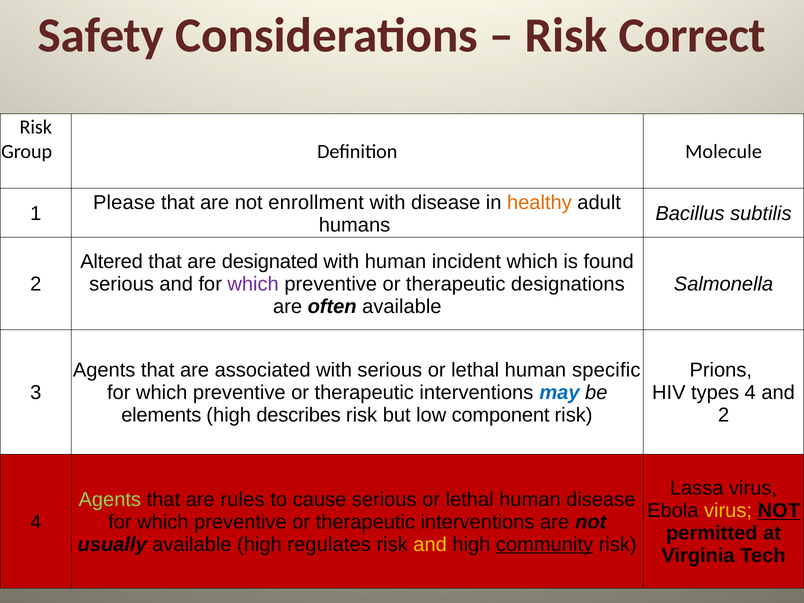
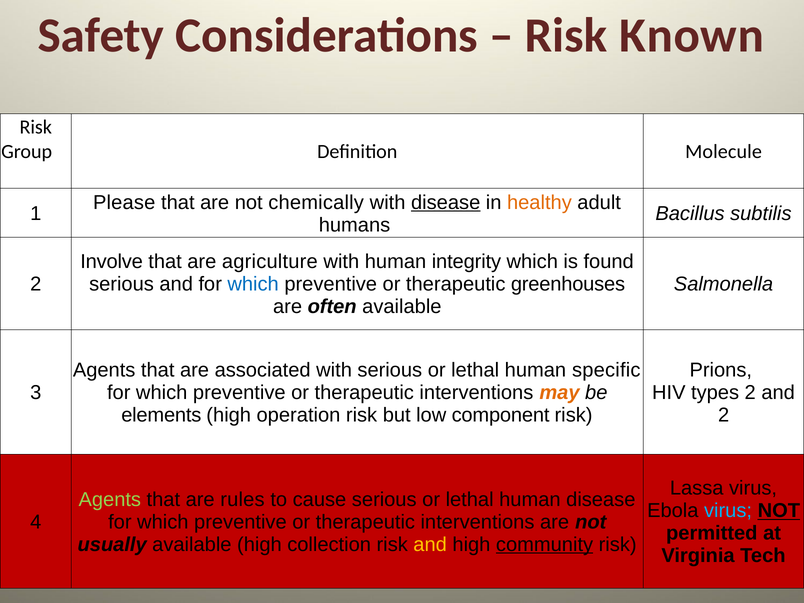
Correct: Correct -> Known (692, 35)
enrollment: enrollment -> chemically (316, 202)
disease underline: none -> present (446, 202)
Altered: Altered -> Involve (112, 262)
designated: designated -> agriculture (270, 262)
incident: incident -> integrity (466, 262)
which colour: purple -> blue (253, 284)
designations: designations -> greenhouses (568, 284)
may colour: blue -> orange (559, 393)
types 4: 4 -> 2 (750, 393)
describes: describes -> operation (298, 415)
virus colour: yellow -> light blue (728, 511)
regulates: regulates -> collection (329, 544)
